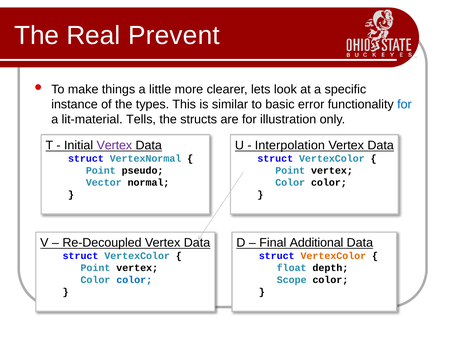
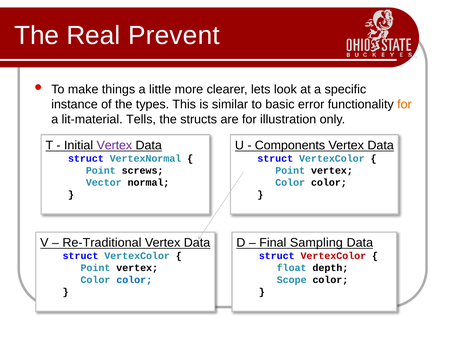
for colour: blue -> orange (404, 104)
Interpolation: Interpolation -> Components (290, 145)
pseudo: pseudo -> screws (143, 171)
Re-Decoupled: Re-Decoupled -> Re-Traditional (102, 243)
Additional: Additional -> Sampling (316, 243)
VertexColor colour: orange -> red (333, 256)
